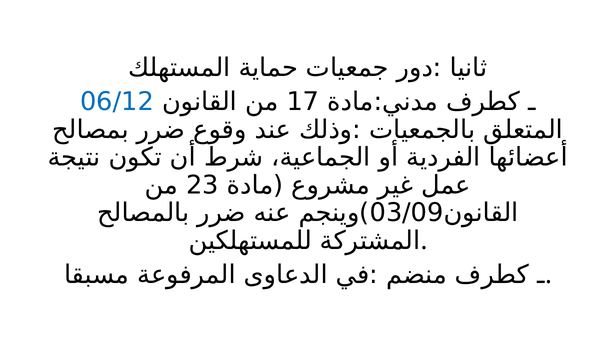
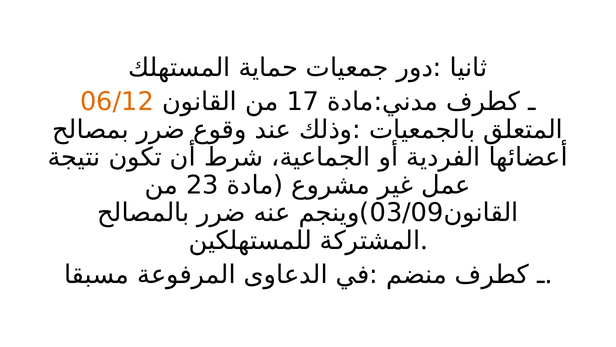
06/12 colour: blue -> orange (117, 102)
